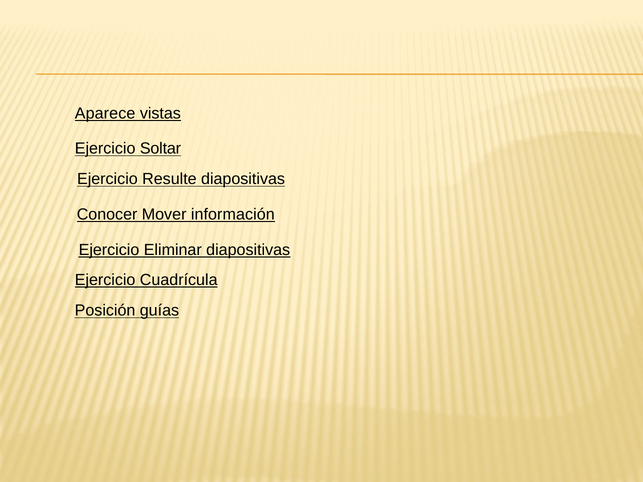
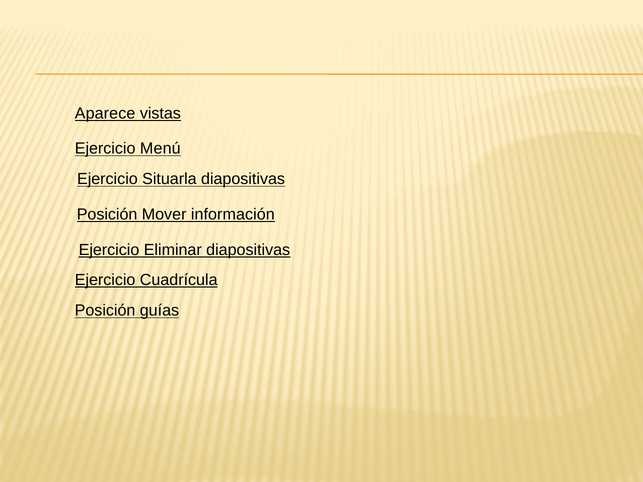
Soltar: Soltar -> Menú (160, 149)
Resulte: Resulte -> Situarla (169, 179)
Conocer: Conocer -> Posición (107, 215)
